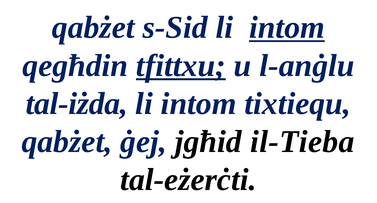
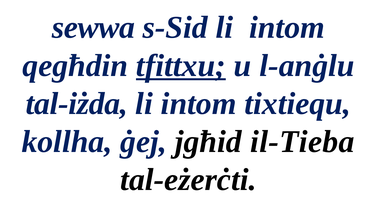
qabżet: qabżet -> sewwa (93, 28)
intom underline: present -> none (287, 28)
qabżet: qabżet -> kollha (67, 142)
